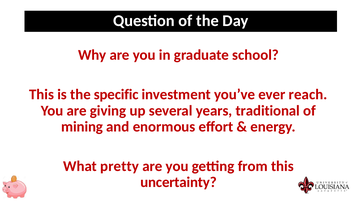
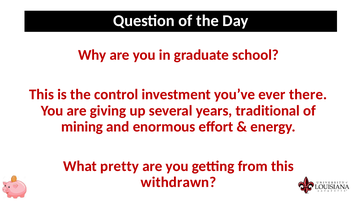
specific: specific -> control (116, 94)
reach: reach -> there (308, 94)
uncertainty: uncertainty -> withdrawn (178, 182)
